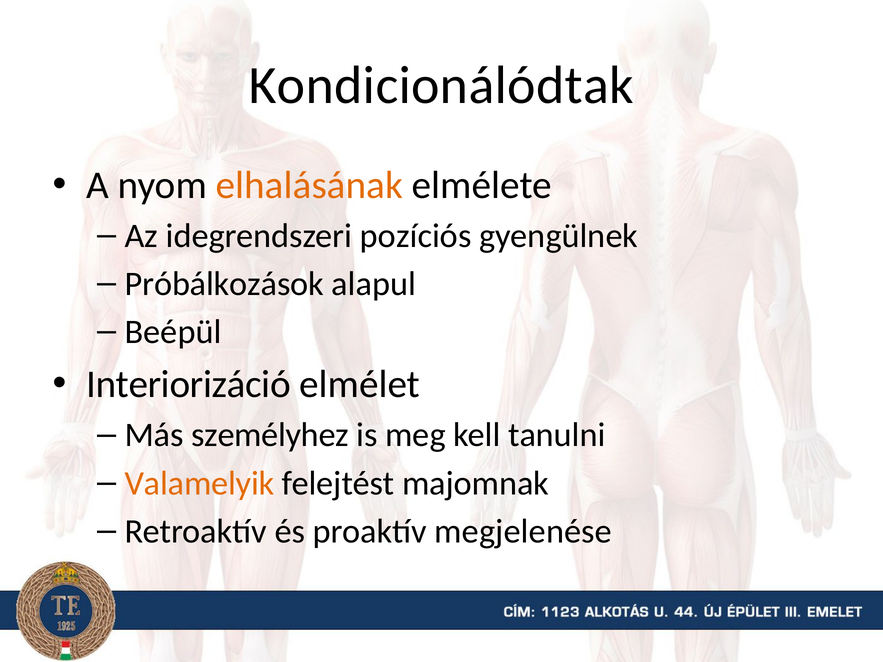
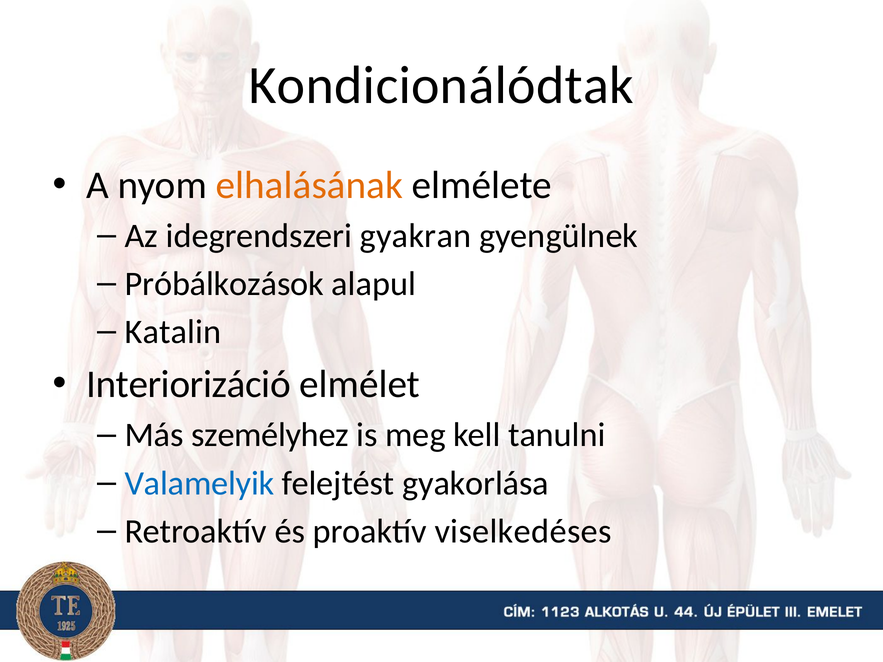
pozíciós: pozíciós -> gyakran (416, 236)
Beépül: Beépül -> Katalin (173, 332)
Valamelyik colour: orange -> blue (200, 483)
majomnak: majomnak -> gyakorlása (476, 483)
megjelenése: megjelenése -> viselkedéses (523, 531)
